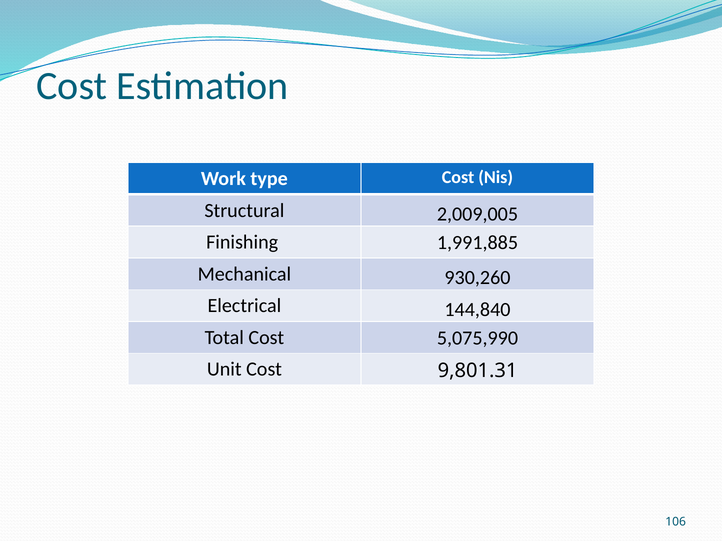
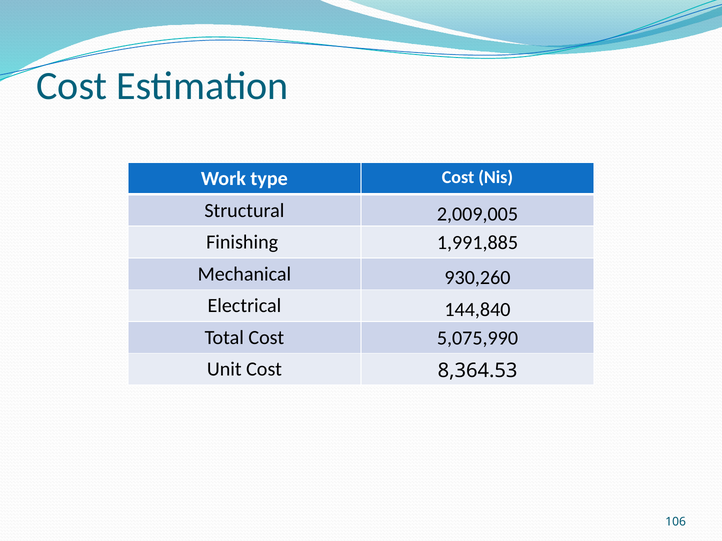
9,801.31: 9,801.31 -> 8,364.53 (478, 371)
